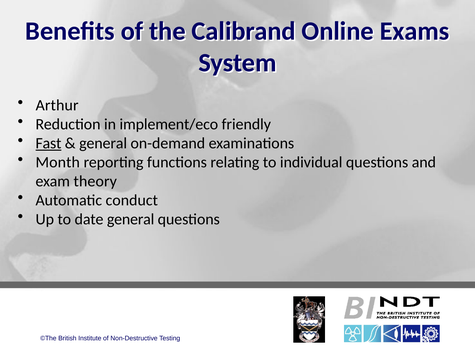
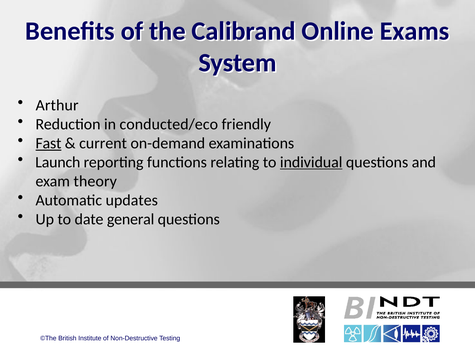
implement/eco: implement/eco -> conducted/eco (169, 124)
general: general -> current (103, 143)
Month: Month -> Launch (58, 162)
individual underline: none -> present (311, 162)
conduct: conduct -> updates (132, 200)
